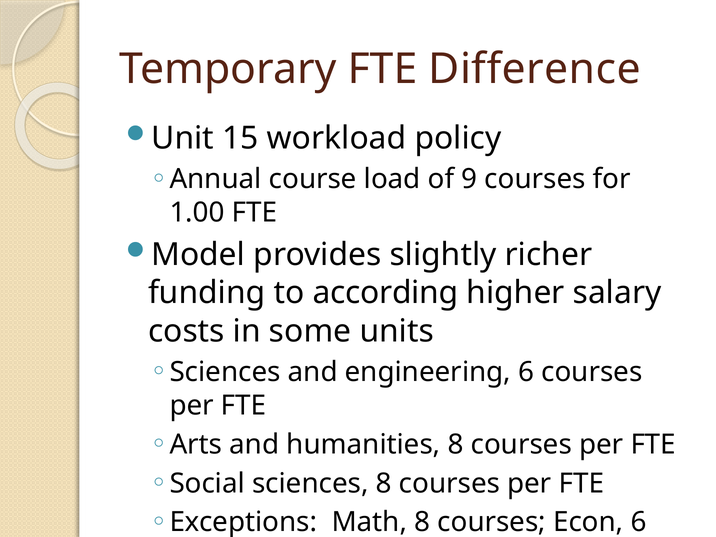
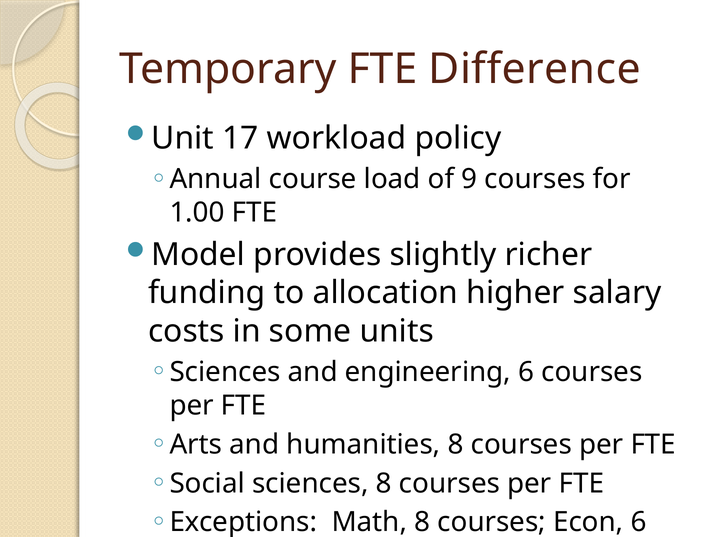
15: 15 -> 17 (240, 138)
according: according -> allocation (385, 293)
